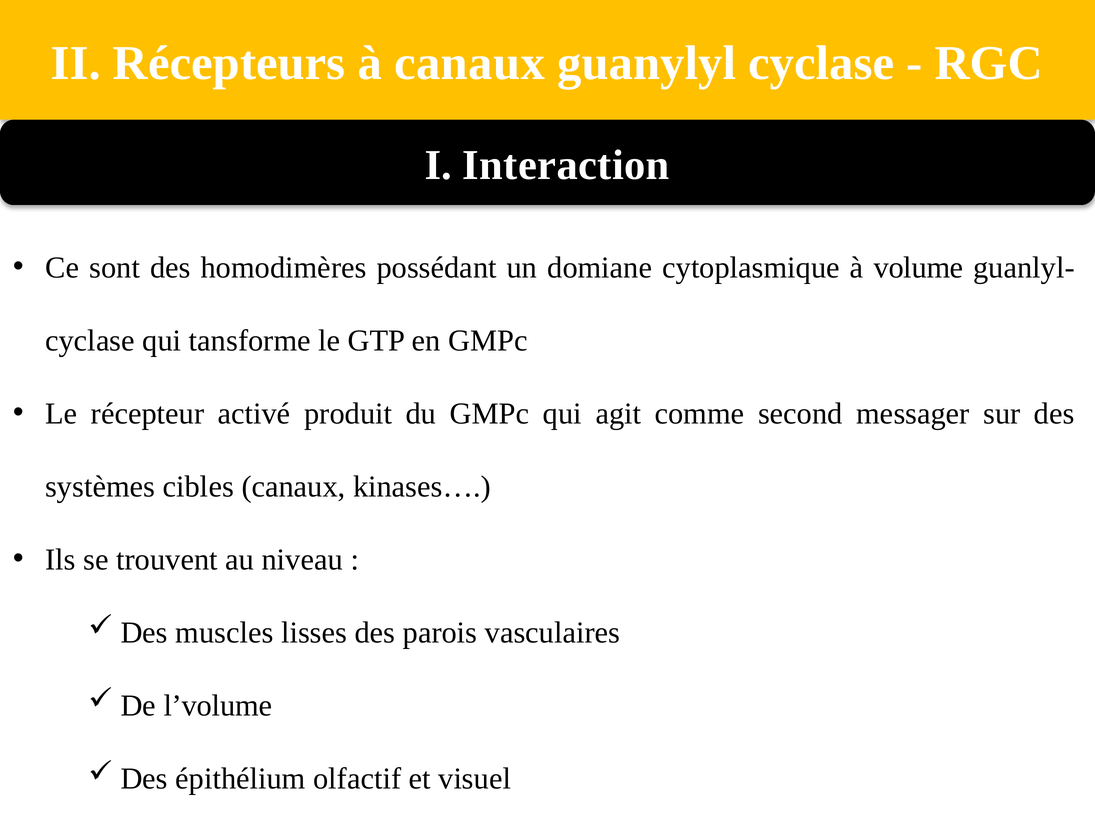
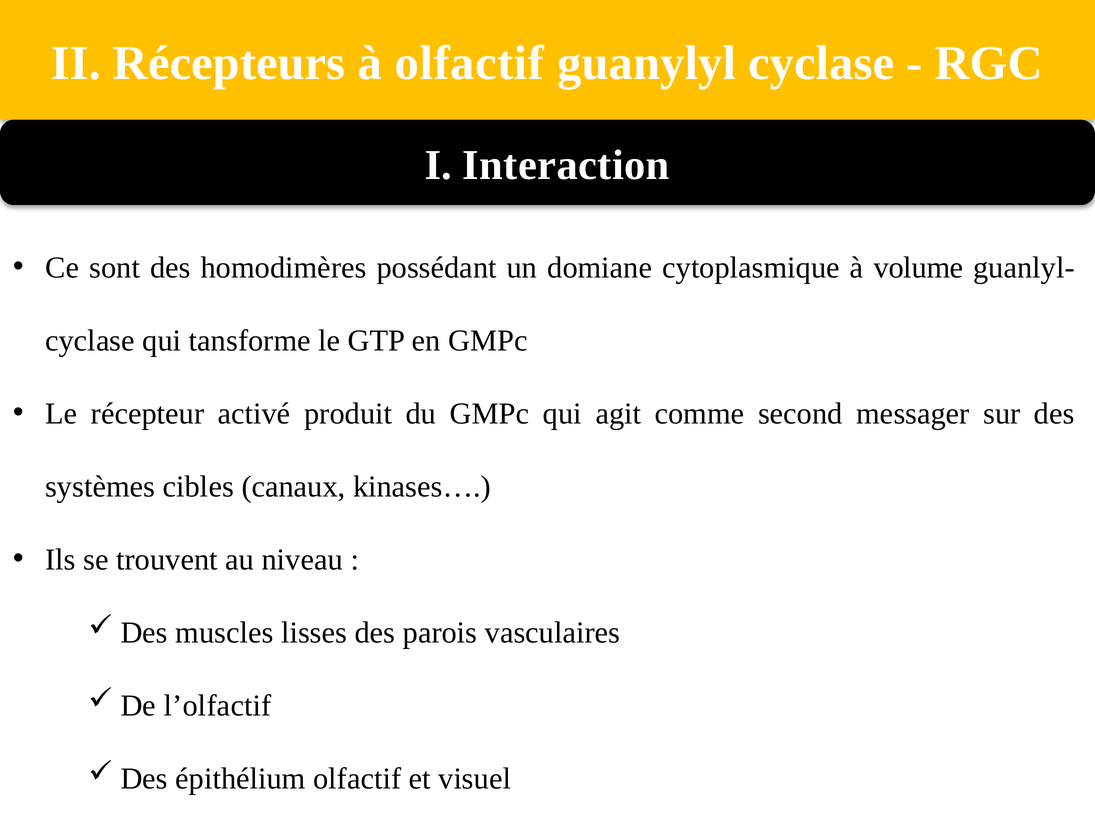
à canaux: canaux -> olfactif (469, 63)
l’volume: l’volume -> l’olfactif (218, 706)
